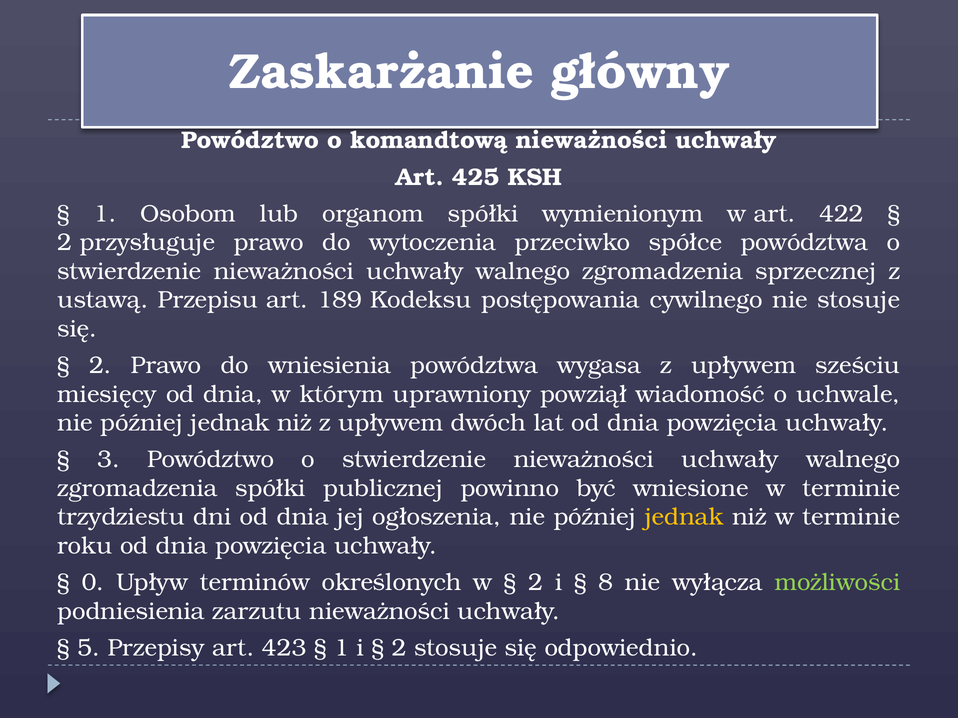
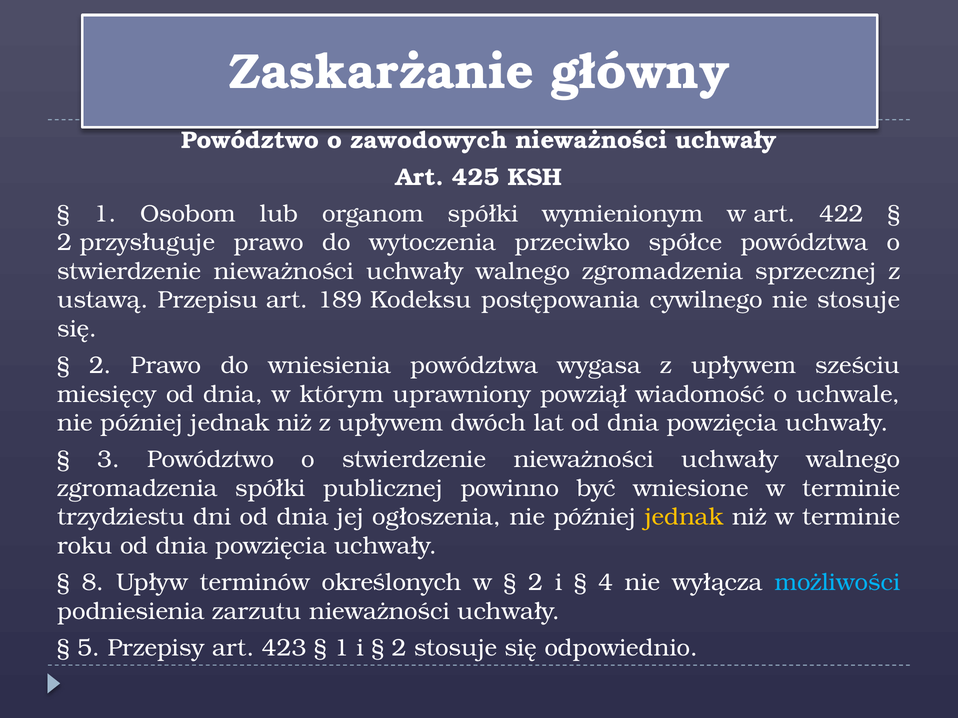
komandtową: komandtową -> zawodowych (429, 141)
0: 0 -> 8 (93, 583)
8: 8 -> 4 (606, 583)
możliwości colour: light green -> light blue (837, 583)
